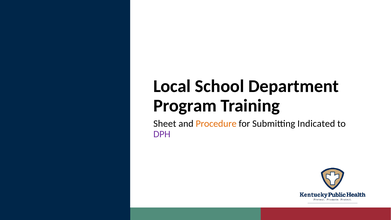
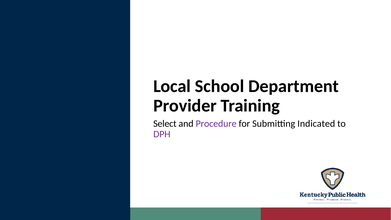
Program: Program -> Provider (185, 106)
Sheet: Sheet -> Select (165, 124)
Procedure colour: orange -> purple (216, 124)
